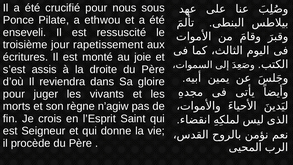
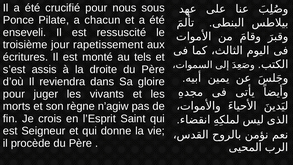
ethwou: ethwou -> chacun (102, 20)
joie: joie -> tels (143, 57)
